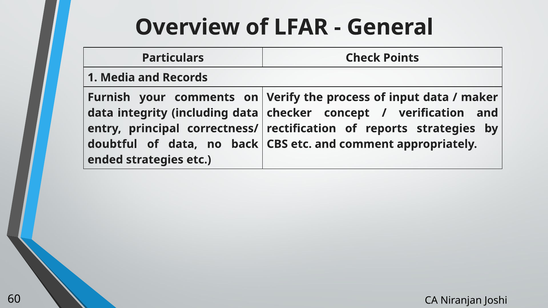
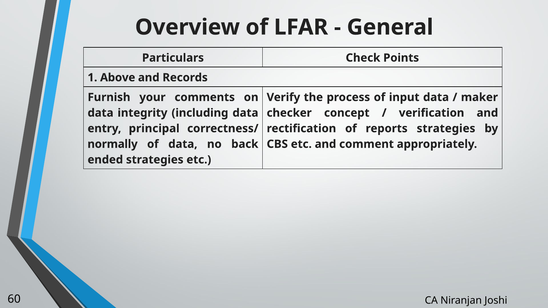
Media: Media -> Above (118, 78)
doubtful: doubtful -> normally (113, 144)
